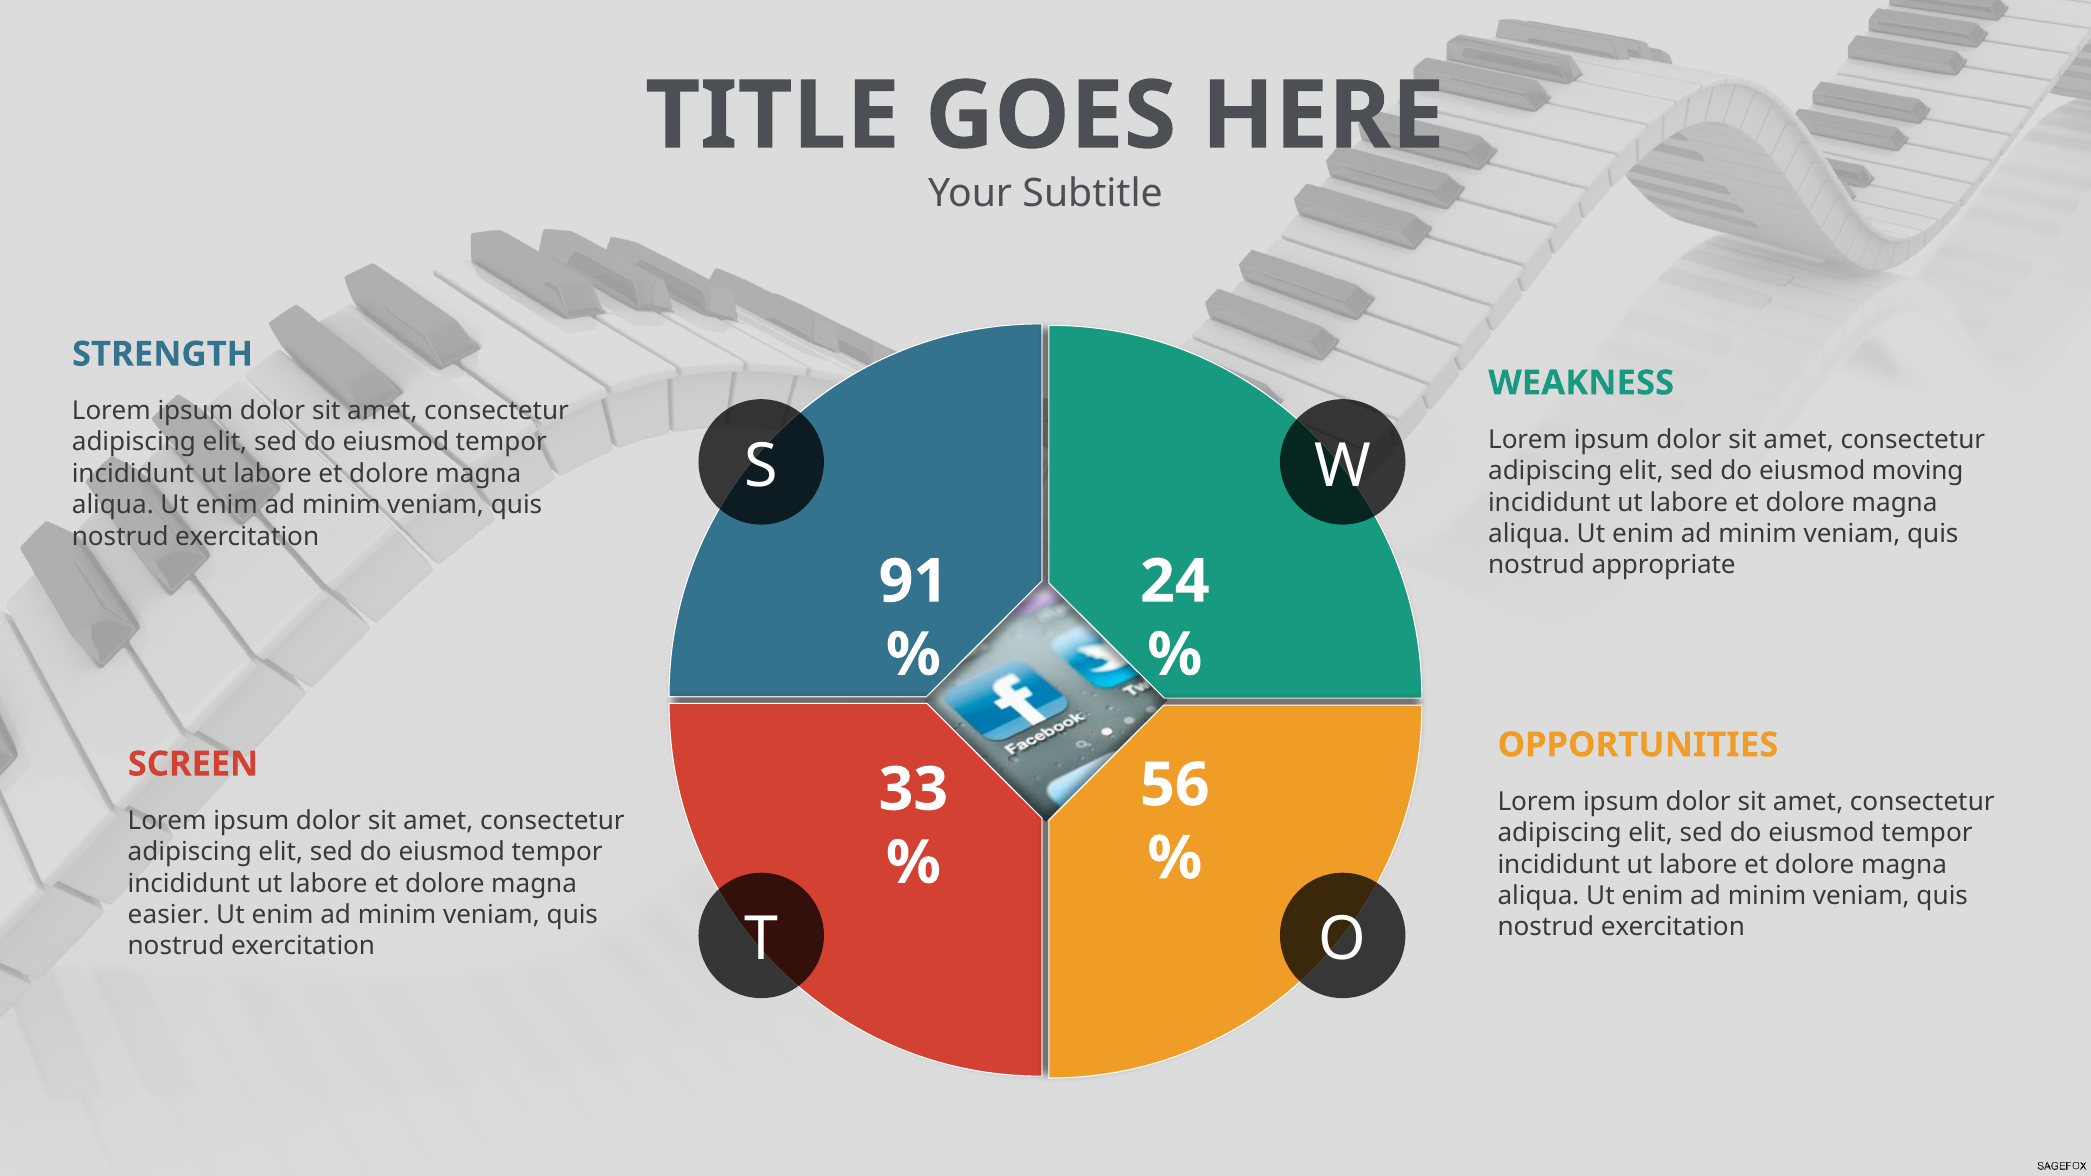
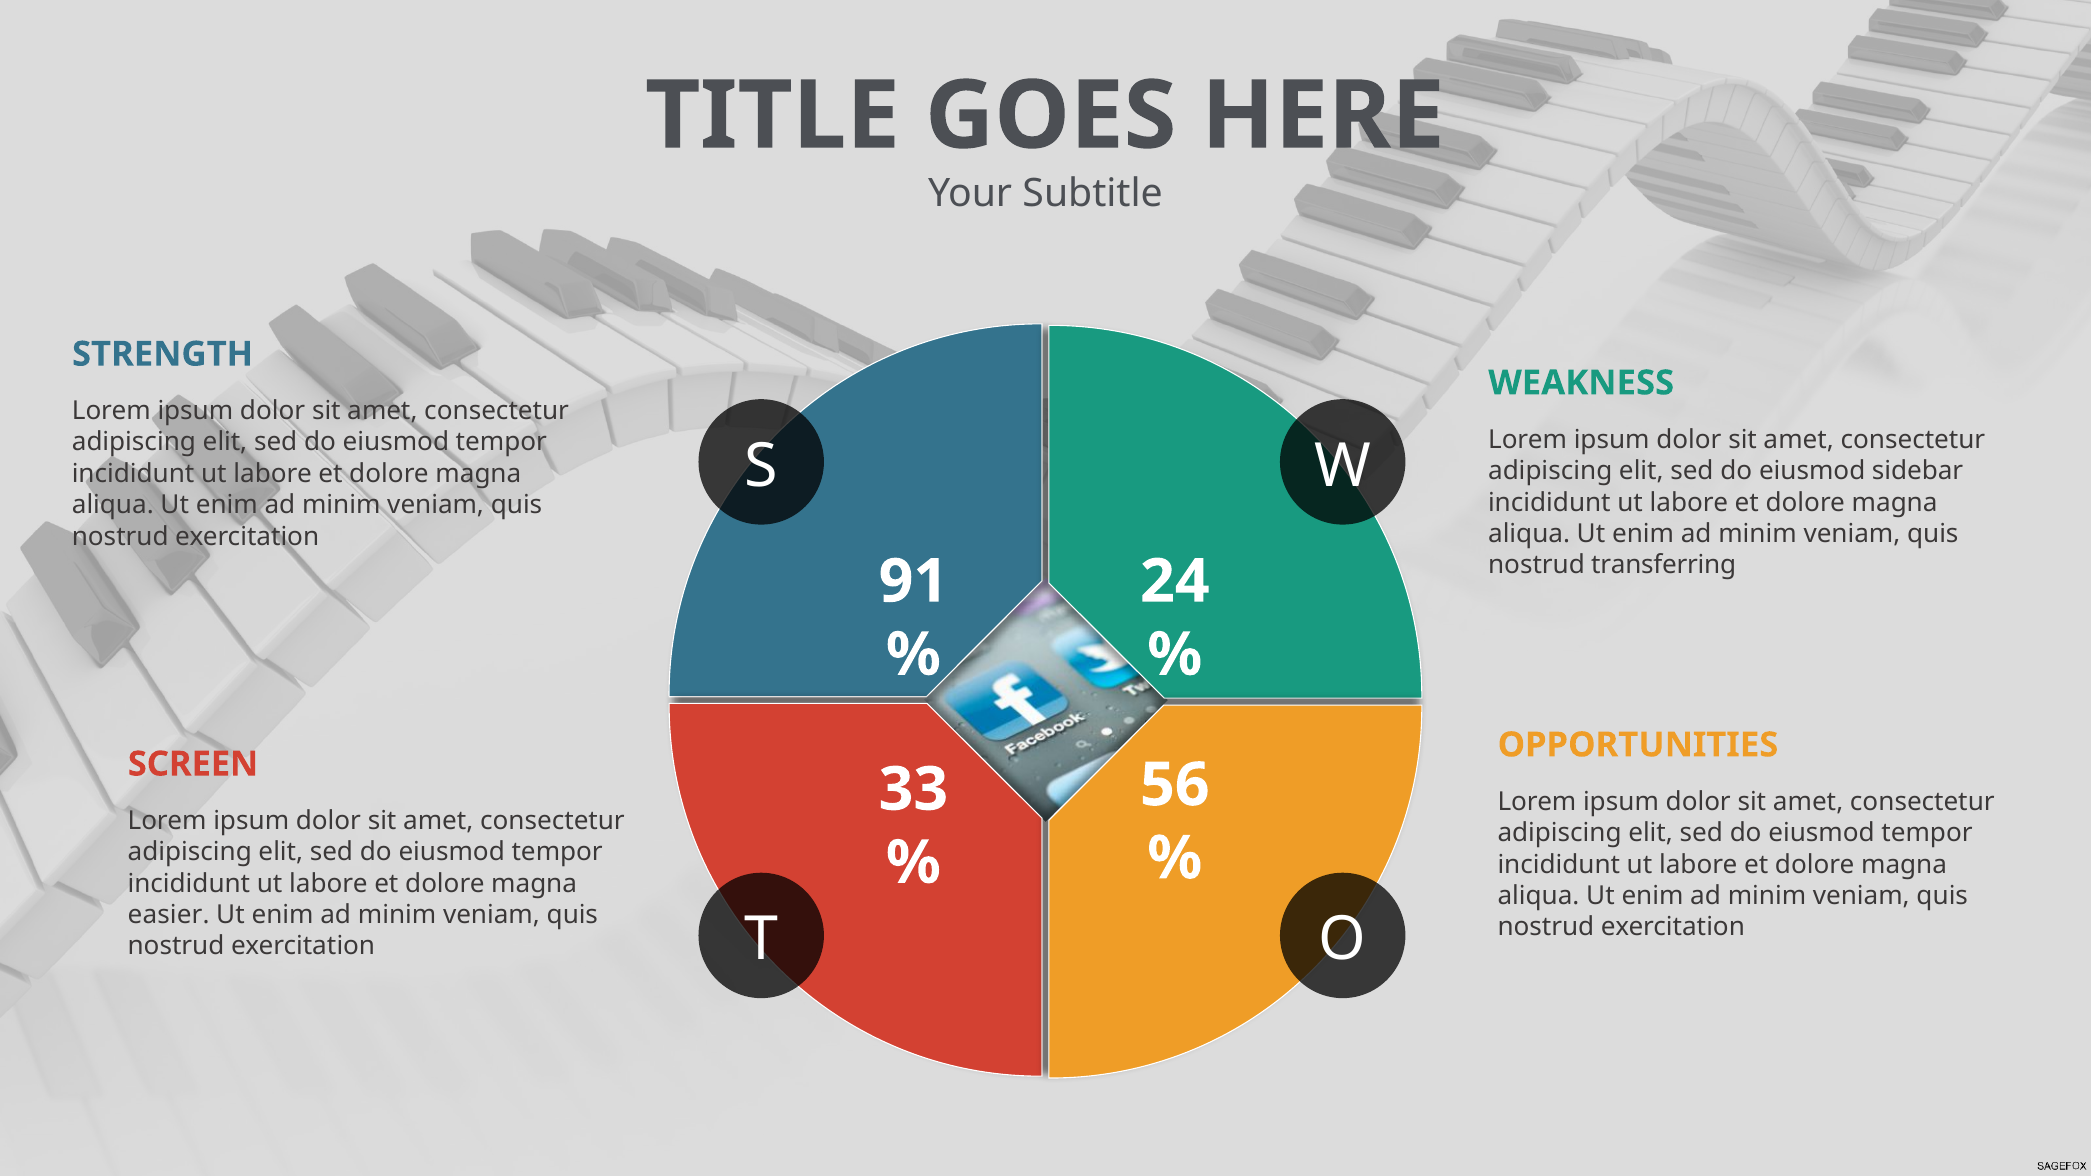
moving: moving -> sidebar (1918, 471)
appropriate: appropriate -> transferring (1664, 565)
